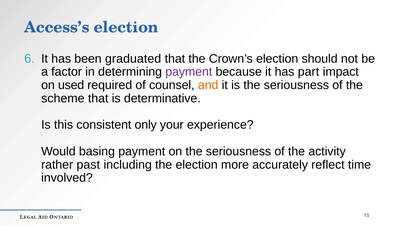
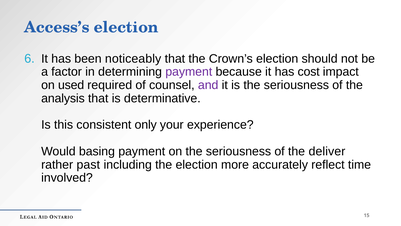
graduated: graduated -> noticeably (133, 59)
part: part -> cost (309, 72)
and colour: orange -> purple (208, 85)
scheme: scheme -> analysis (63, 98)
activity: activity -> deliver (327, 151)
